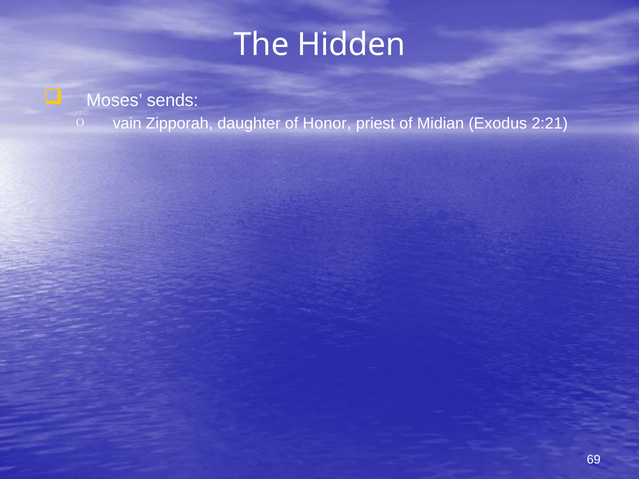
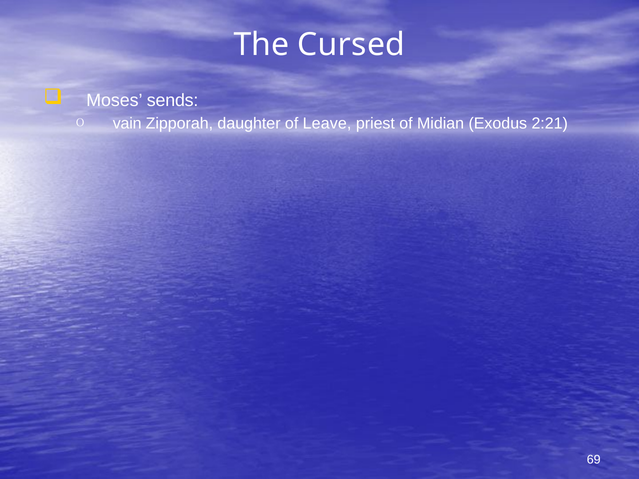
Hidden: Hidden -> Cursed (351, 45)
Honor: Honor -> Leave (327, 124)
